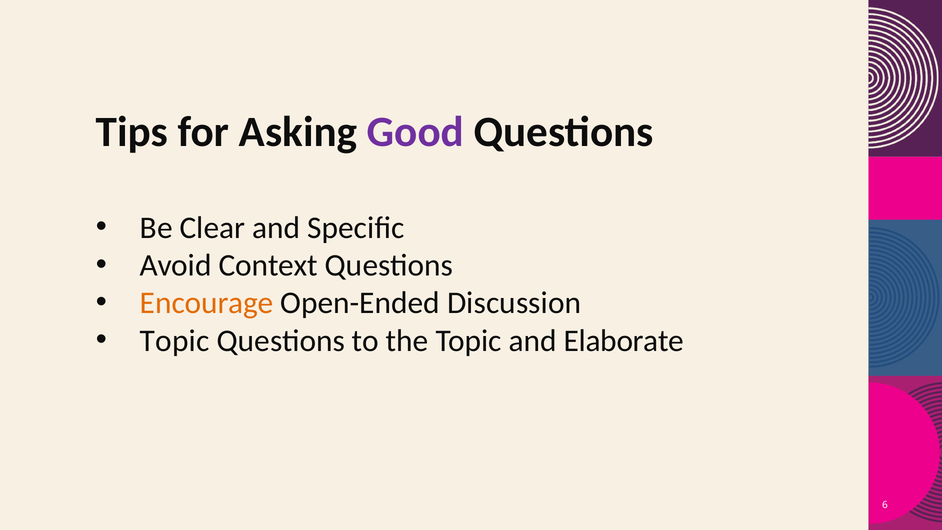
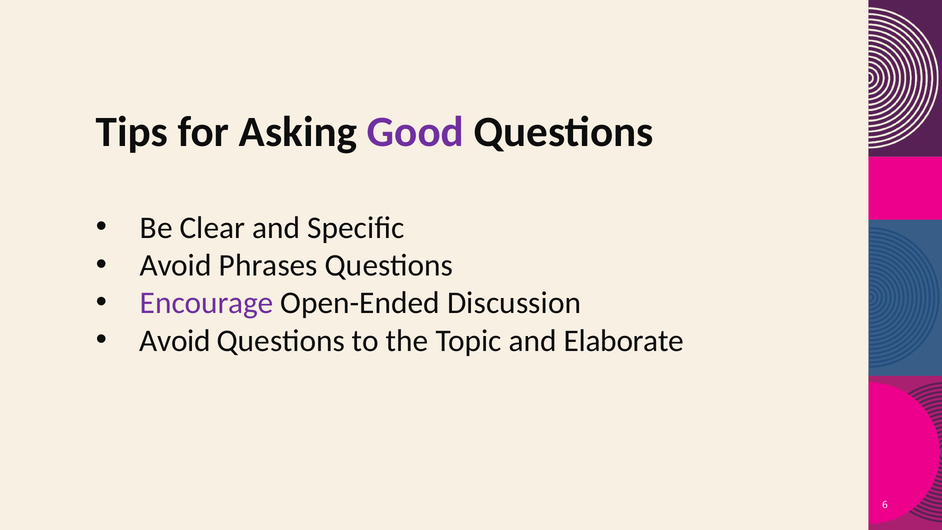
Context: Context -> Phrases (268, 265)
Encourage colour: orange -> purple (207, 303)
Topic: Topic -> Avoid (175, 341)
